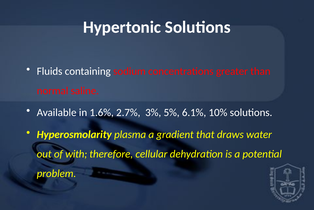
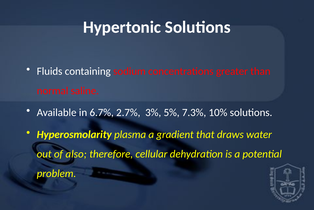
1.6%: 1.6% -> 6.7% (102, 112)
6.1%: 6.1% -> 7.3% (194, 112)
with: with -> also (76, 154)
